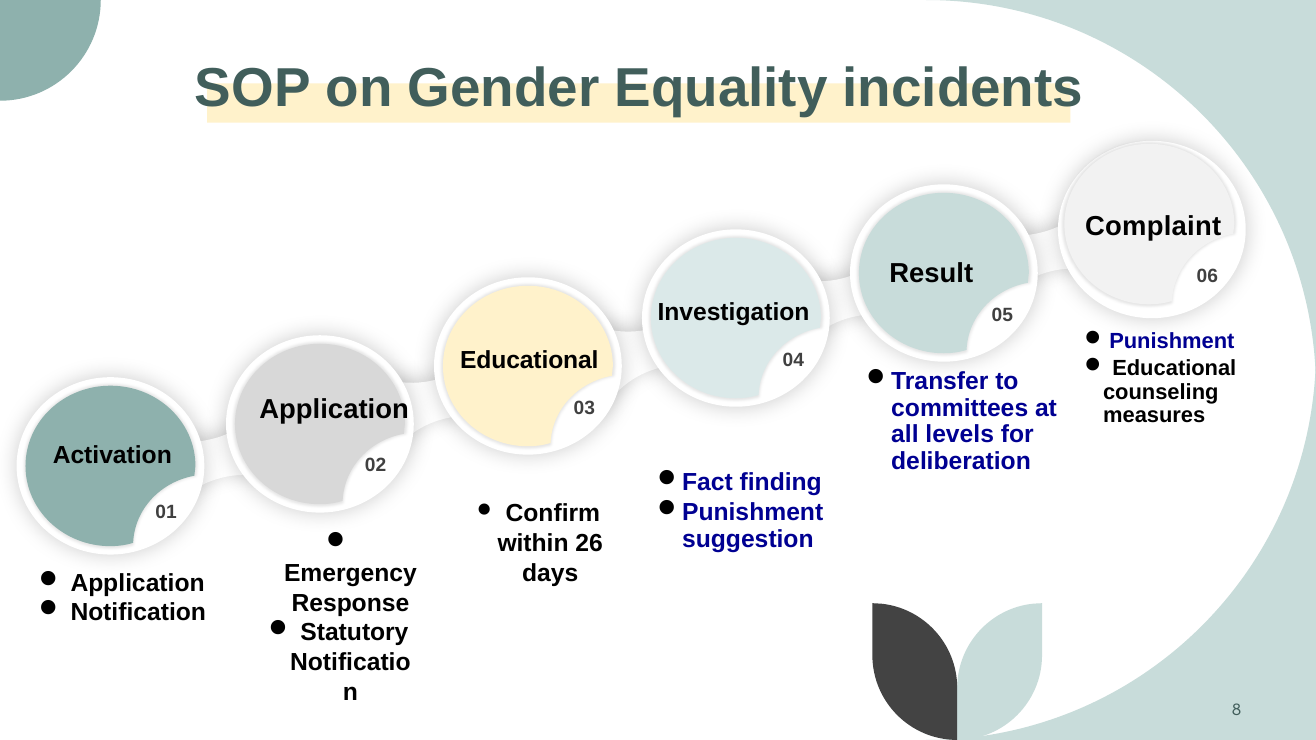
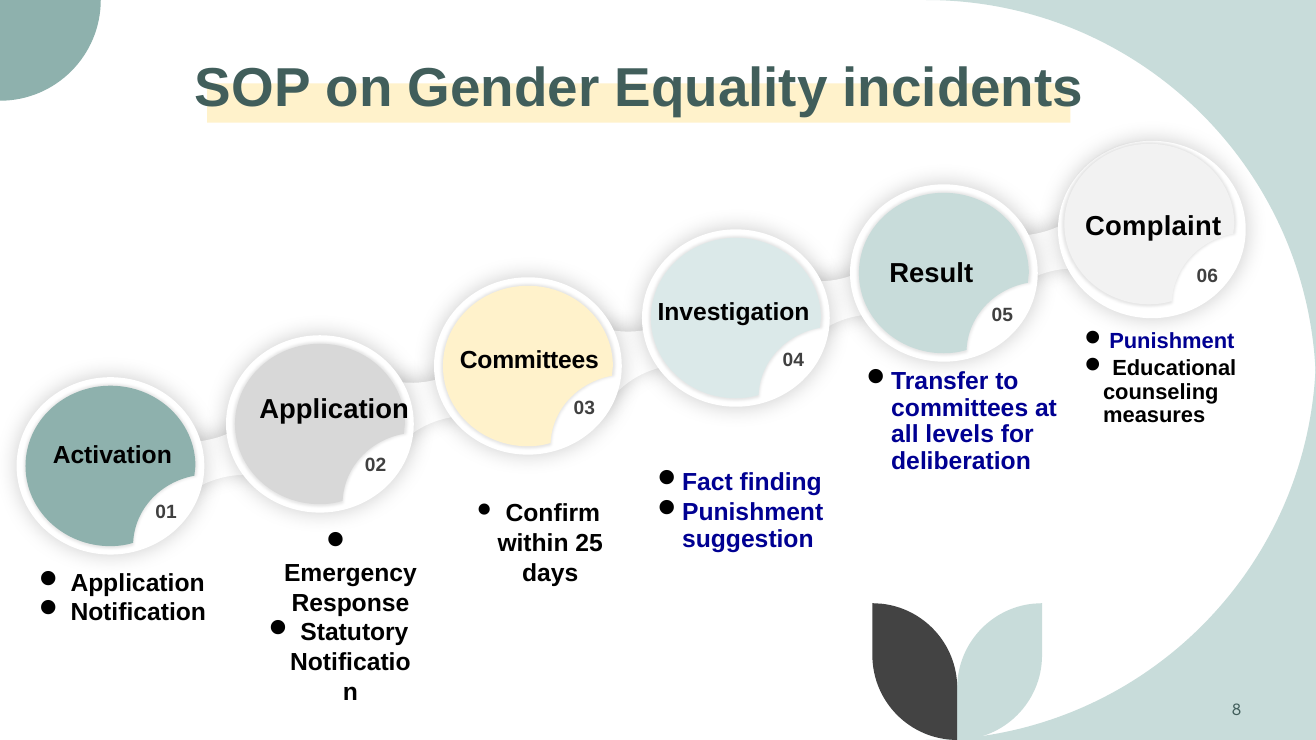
Educational: Educational -> Committees (529, 360)
26: 26 -> 25 (589, 543)
